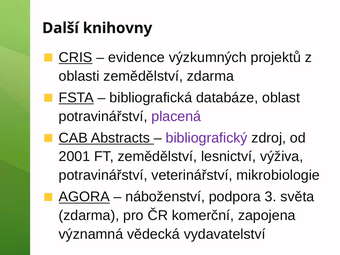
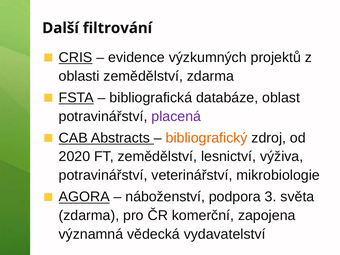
knihovny: knihovny -> filtrování (117, 28)
bibliografický colour: purple -> orange (207, 138)
2001: 2001 -> 2020 (74, 157)
